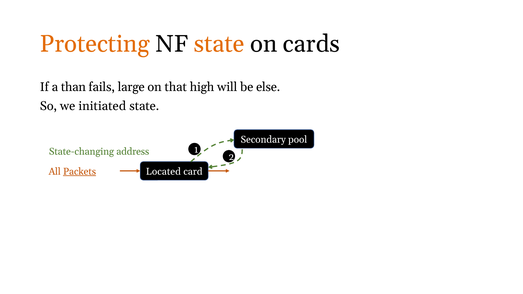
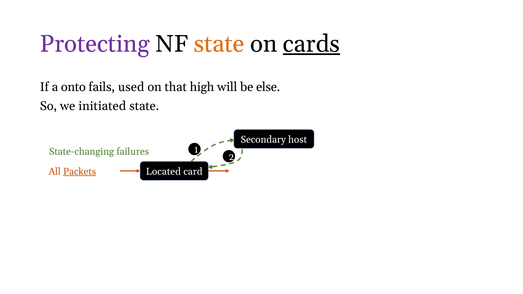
Protecting colour: orange -> purple (95, 44)
cards underline: none -> present (311, 44)
than: than -> onto (73, 87)
large: large -> used (131, 87)
pool: pool -> host (298, 140)
address: address -> failures (133, 152)
